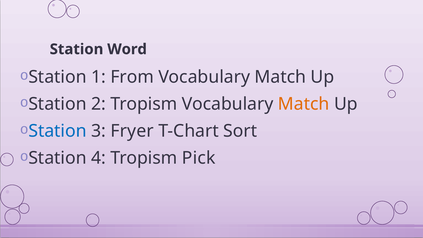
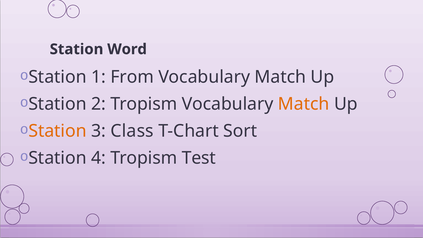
Station colour: blue -> orange (58, 131)
Fryer: Fryer -> Class (132, 131)
Pick: Pick -> Test (199, 158)
